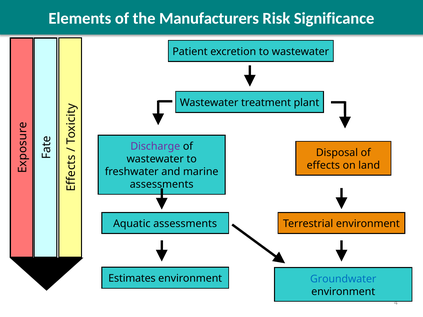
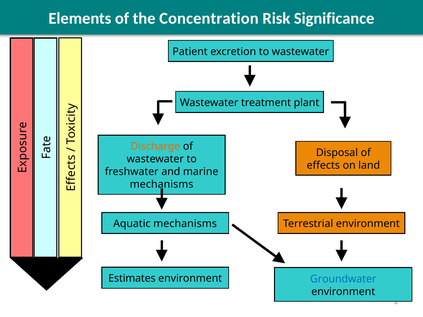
Manufacturers: Manufacturers -> Concentration (209, 18)
Discharge colour: purple -> orange (155, 147)
assessments: assessments -> mechanisms (162, 185)
Aquatic assessments: assessments -> mechanisms (185, 224)
